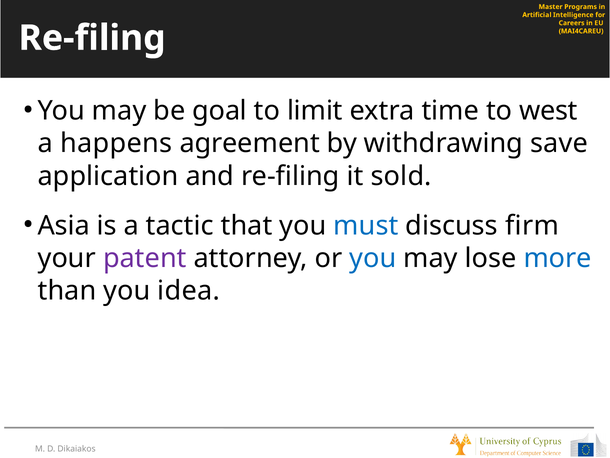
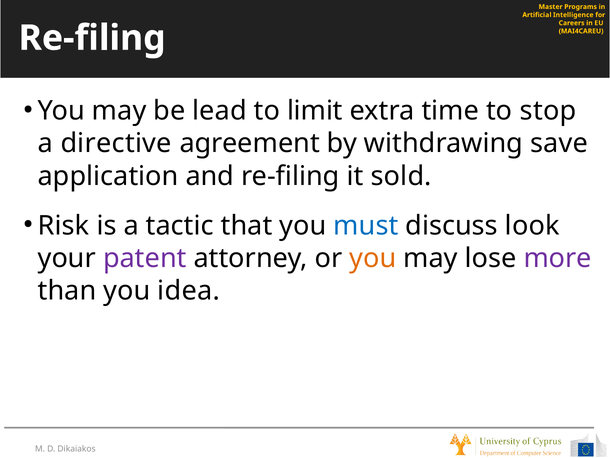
goal: goal -> lead (220, 111)
west: west -> stop (548, 111)
happens: happens -> directive (116, 143)
Asia: Asia -> Risk (64, 225)
firm: firm -> look (532, 225)
you colour: blue -> orange (373, 258)
more colour: blue -> purple (558, 258)
